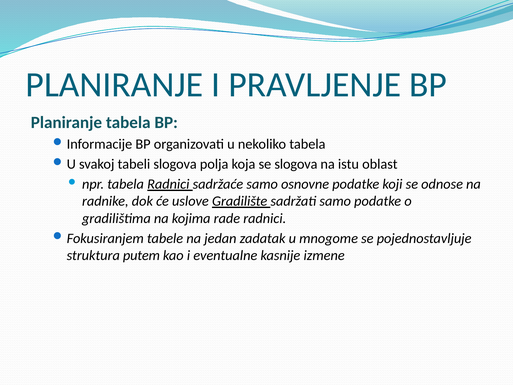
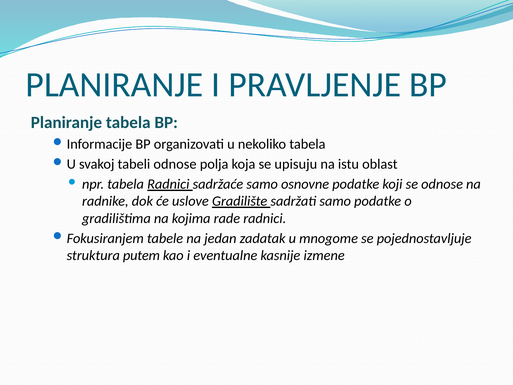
tabeli slogova: slogova -> odnose (175, 164)
se slogova: slogova -> upisuju (296, 164)
